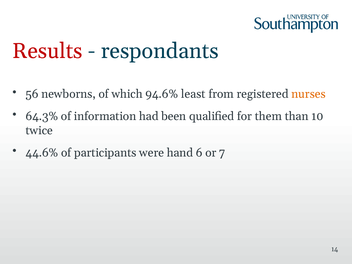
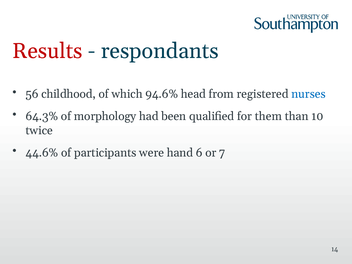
newborns: newborns -> childhood (69, 94)
least: least -> head (193, 94)
nurses colour: orange -> blue (308, 94)
information: information -> morphology (105, 116)
